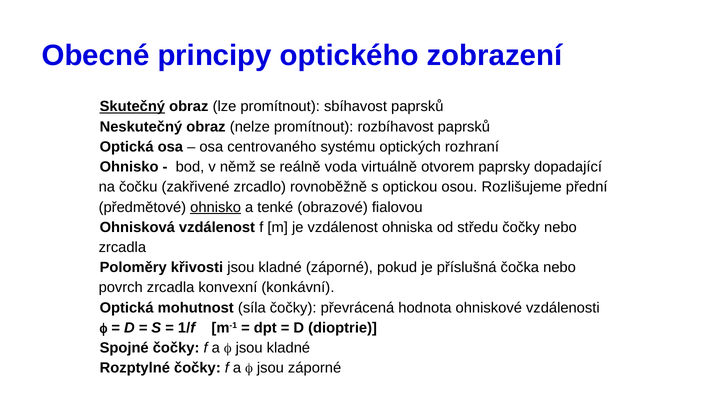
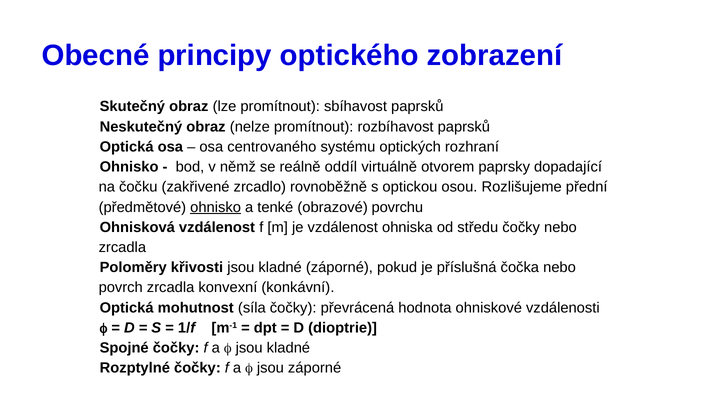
Skutečný underline: present -> none (132, 107)
voda: voda -> oddíl (341, 167)
fialovou: fialovou -> povrchu (397, 207)
